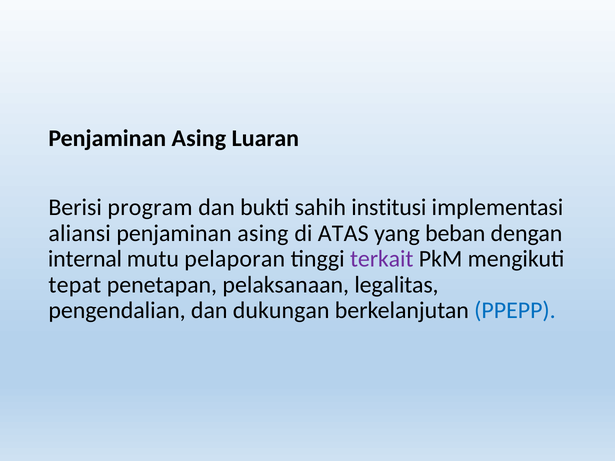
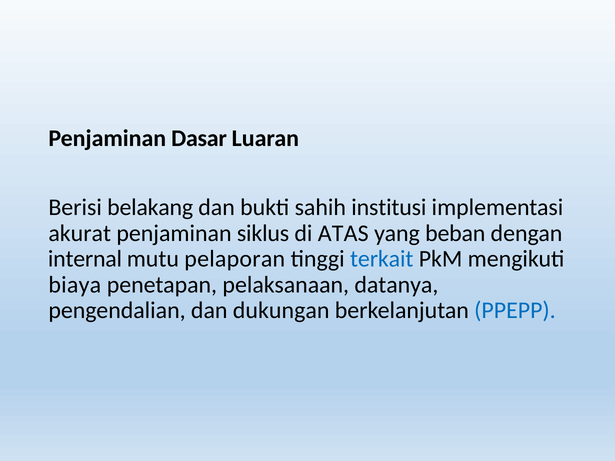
Asing: Asing -> Dasar (199, 139)
program: program -> belakang (150, 207)
aliansi: aliansi -> akurat (80, 233)
asing: asing -> siklus (263, 233)
terkait colour: purple -> blue (382, 259)
tepat: tepat -> biaya (75, 285)
legalitas: legalitas -> datanya (396, 285)
